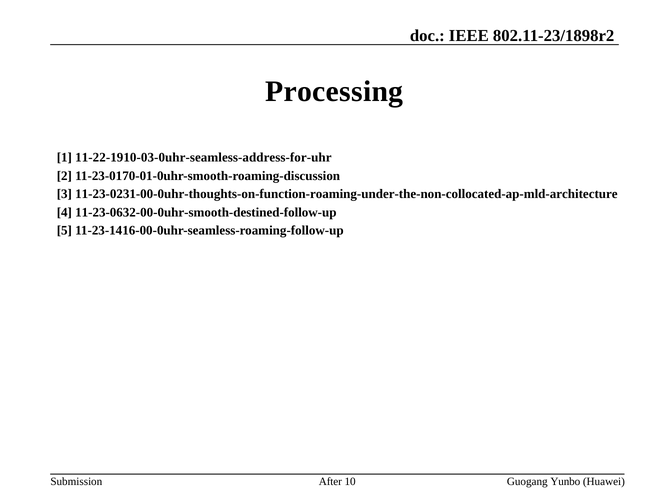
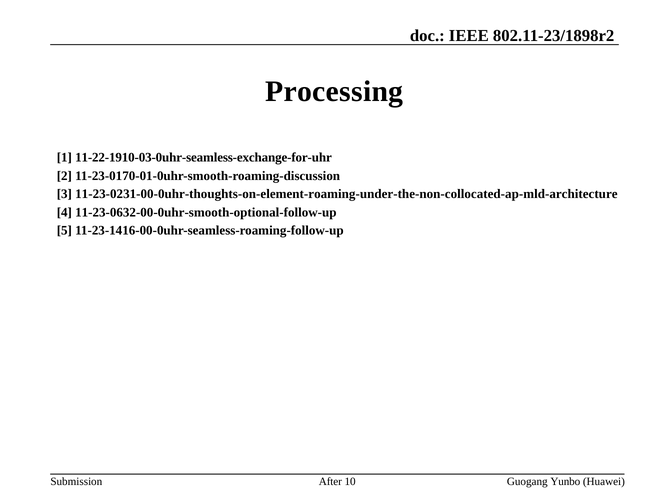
11-22-1910-03-0uhr-seamless-address-for-uhr: 11-22-1910-03-0uhr-seamless-address-for-uhr -> 11-22-1910-03-0uhr-seamless-exchange-for-uhr (203, 158)
11-23-0231-00-0uhr-thoughts-on-function-roaming-under-the-non-collocated-ap-mld-architecture: 11-23-0231-00-0uhr-thoughts-on-function-roaming-under-the-non-collocated-ap-mld-architecture -> 11-23-0231-00-0uhr-thoughts-on-element-roaming-under-the-non-collocated-ap-mld-architecture (346, 194)
11-23-0632-00-0uhr-smooth-destined-follow-up: 11-23-0632-00-0uhr-smooth-destined-follow-up -> 11-23-0632-00-0uhr-smooth-optional-follow-up (206, 212)
